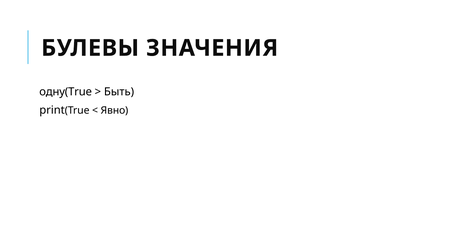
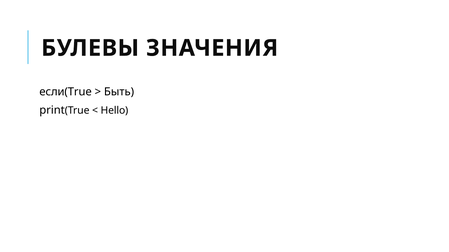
одну(True: одну(True -> если(True (66, 92)
Явно: Явно -> Hello (114, 111)
